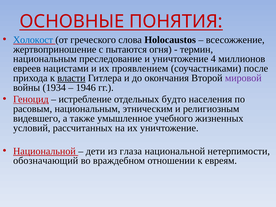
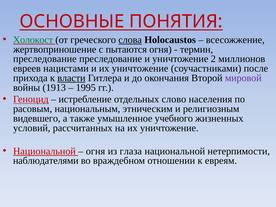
Холокост colour: blue -> green (33, 40)
слова underline: none -> present (130, 40)
национальным: национальным -> преследование (45, 59)
4: 4 -> 2 (213, 59)
и их проявлением: проявлением -> уничтожение (140, 68)
1934: 1934 -> 1913 (54, 88)
1946: 1946 -> 1995 (86, 88)
будто: будто -> слово (174, 99)
дети: дети -> огня (95, 151)
обозначающий: обозначающий -> наблюдателями (46, 161)
